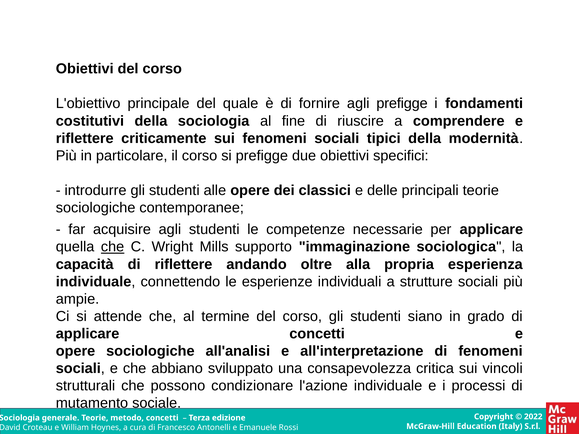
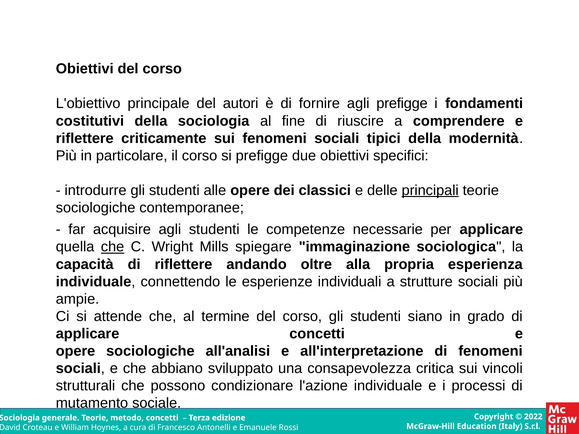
quale: quale -> autori (241, 104)
principali underline: none -> present (430, 190)
supporto: supporto -> spiegare (263, 247)
